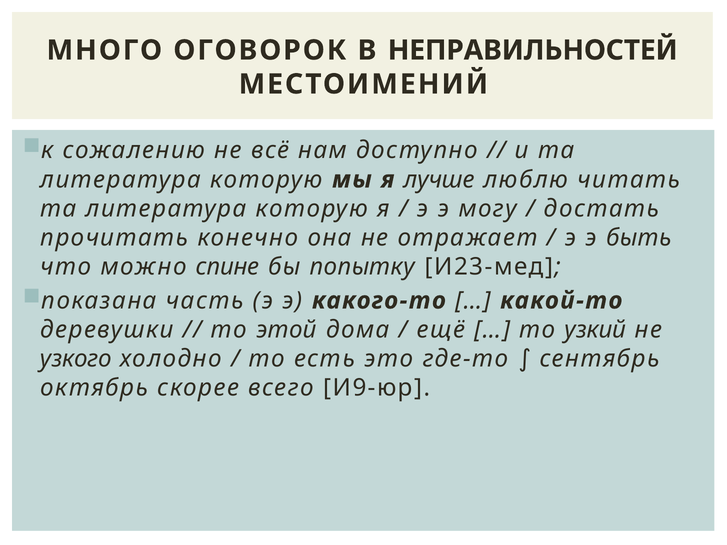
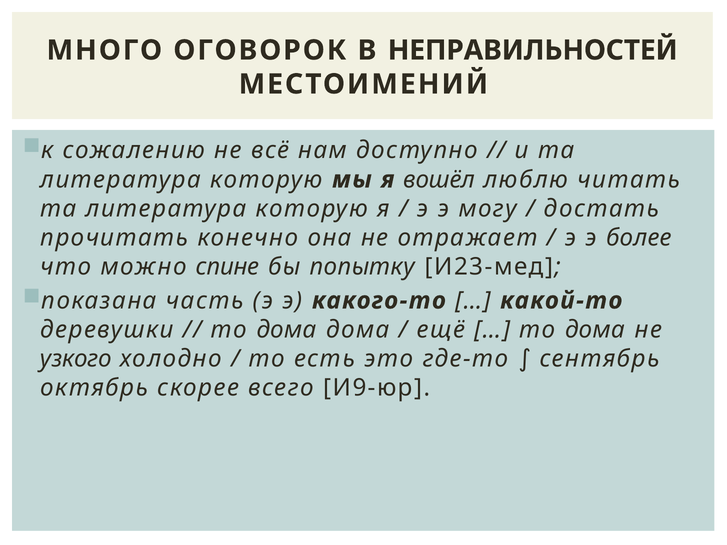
лучше: лучше -> вошёл (439, 180)
быть: быть -> более (639, 238)
этой: этой -> дома (286, 330)
узкий: узкий -> дома (595, 330)
